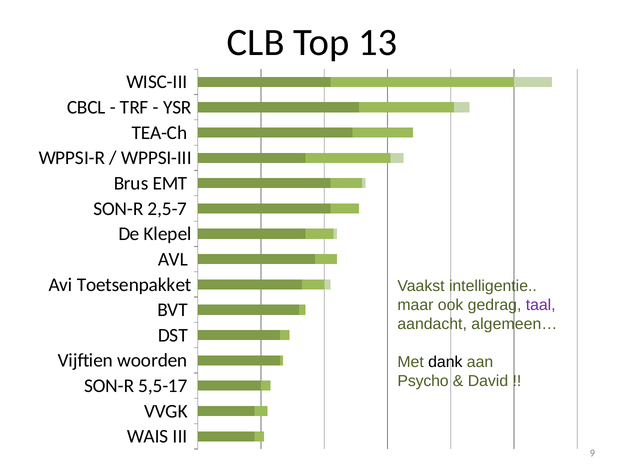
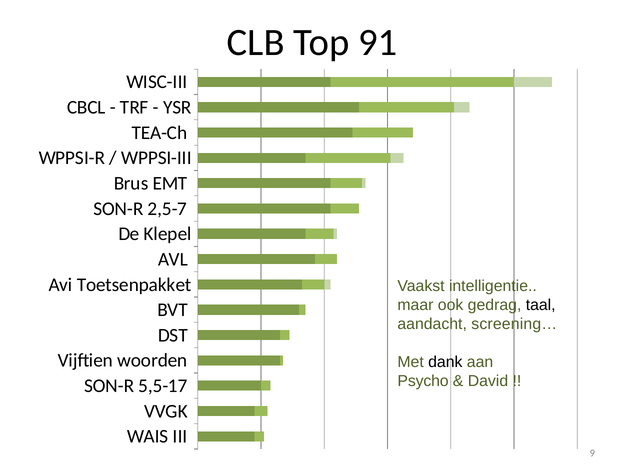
13: 13 -> 91 (378, 42)
taal colour: purple -> black (541, 305)
algemeen…: algemeen… -> screening… (514, 324)
